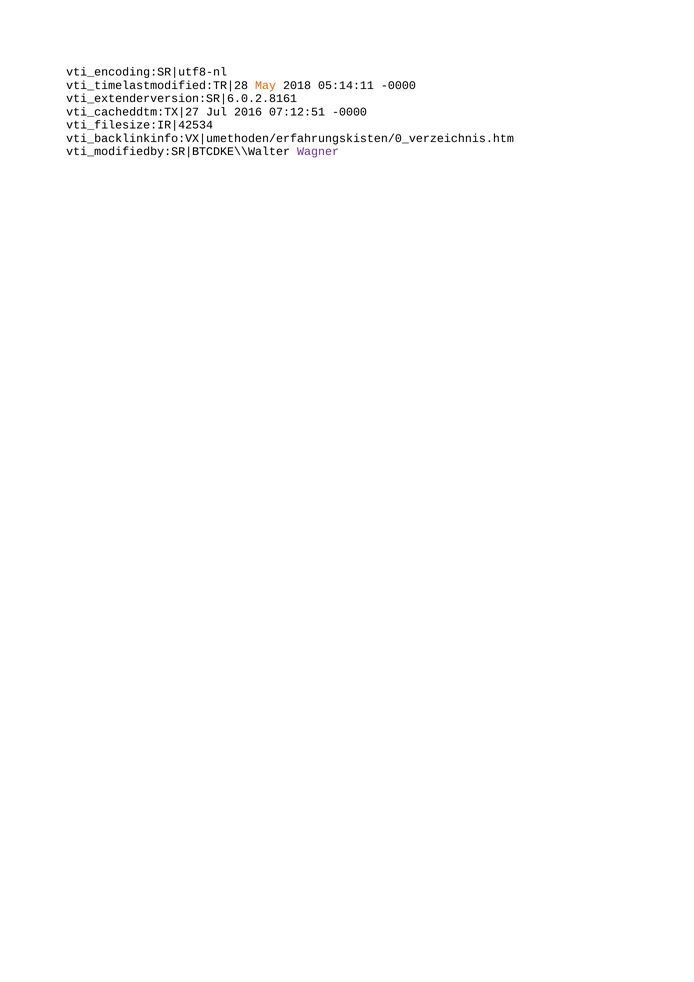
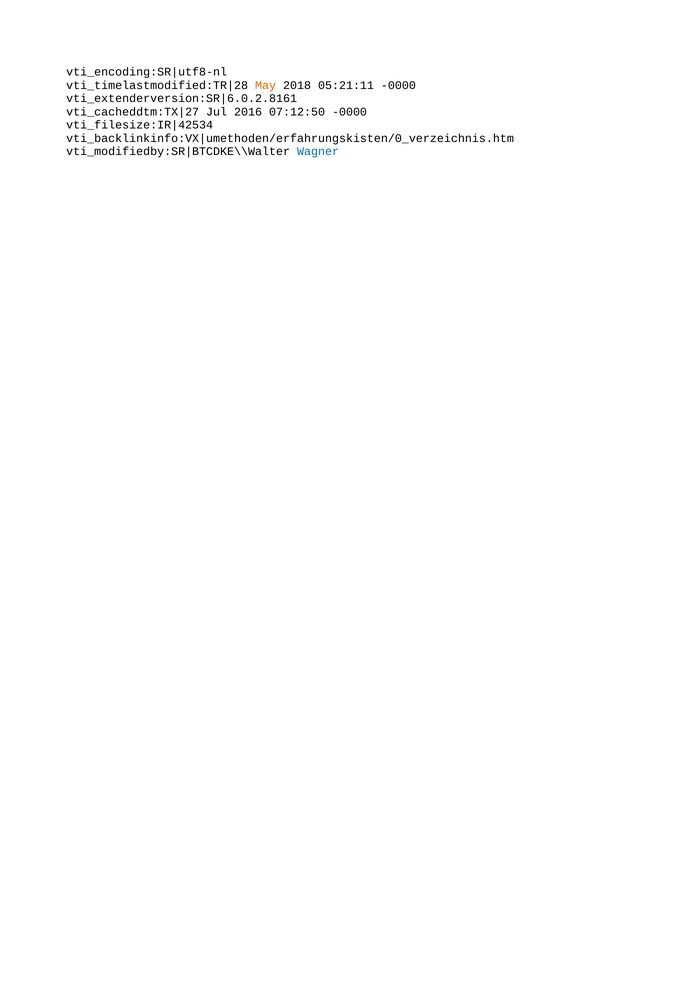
05:14:11: 05:14:11 -> 05:21:11 (346, 85)
07:12:51: 07:12:51 -> 07:12:50 (297, 112)
Wagner colour: purple -> blue (318, 151)
